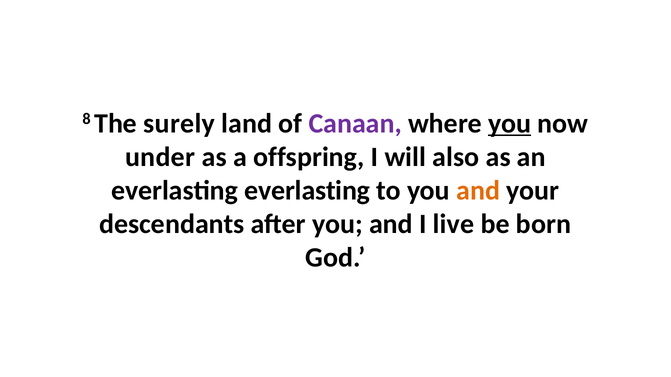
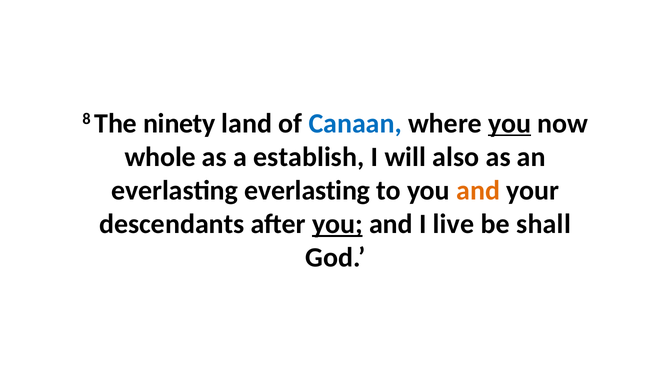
surely: surely -> ninety (179, 124)
Canaan colour: purple -> blue (355, 124)
under: under -> whole (160, 157)
offspring: offspring -> establish (309, 157)
you underline: none -> present (337, 224)
born: born -> shall (544, 224)
